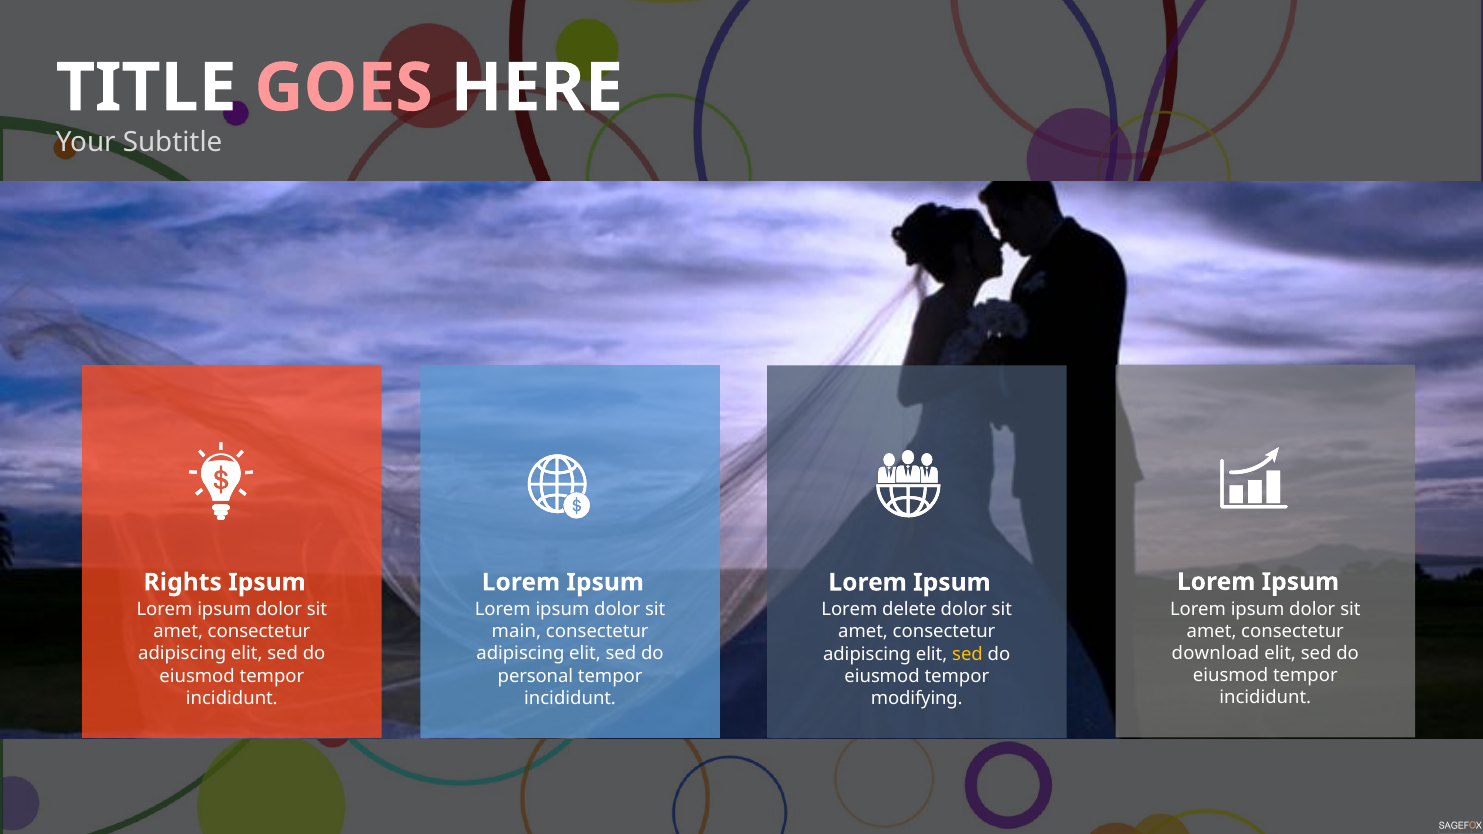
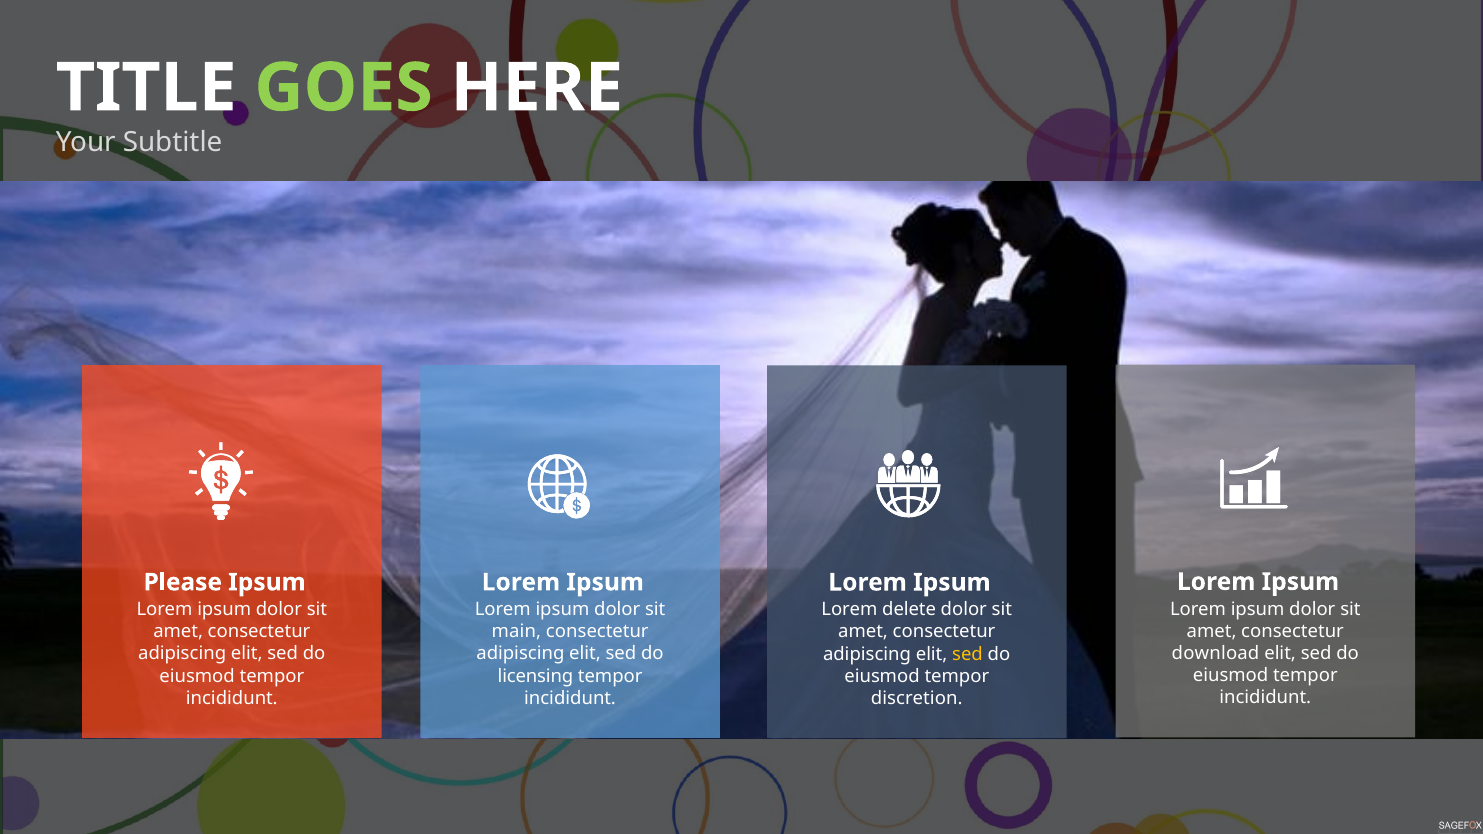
GOES colour: pink -> light green (344, 88)
Rights: Rights -> Please (183, 582)
personal: personal -> licensing (535, 676)
modifying: modifying -> discretion (917, 699)
